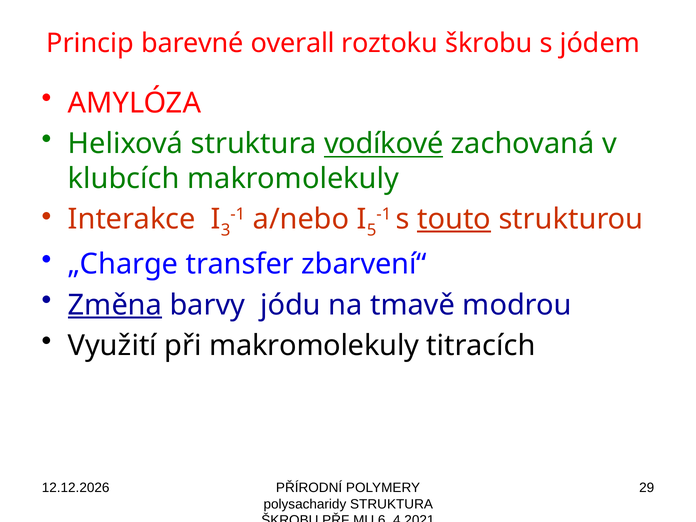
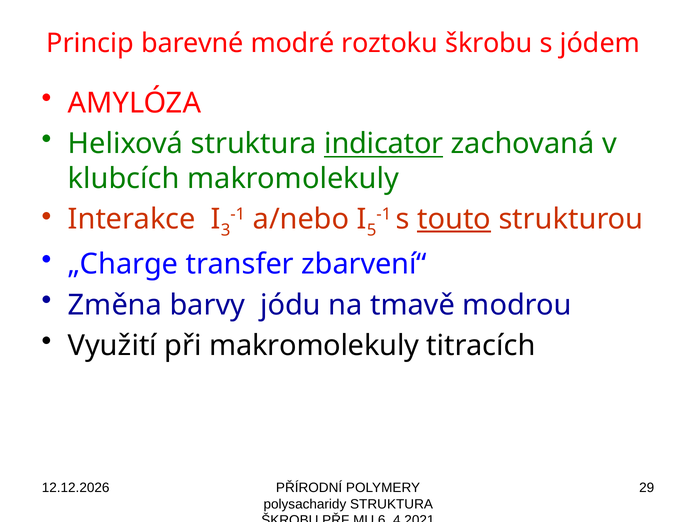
overall: overall -> modré (293, 43)
vodíkové: vodíkové -> indicator (384, 144)
Změna underline: present -> none (115, 305)
